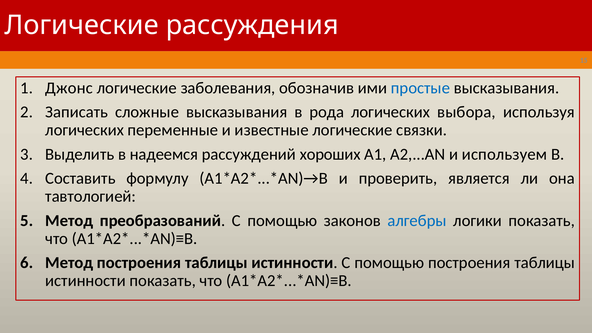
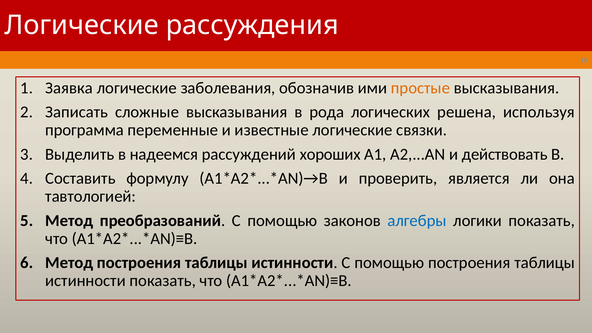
Джонс: Джонс -> Заявка (69, 88)
простые colour: blue -> orange (420, 88)
выбора: выбора -> решена (467, 112)
логических: логических -> программа (85, 130)
используем: используем -> действовать (505, 154)
